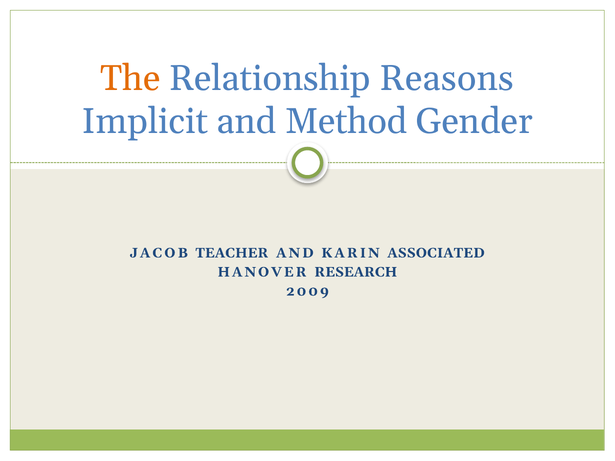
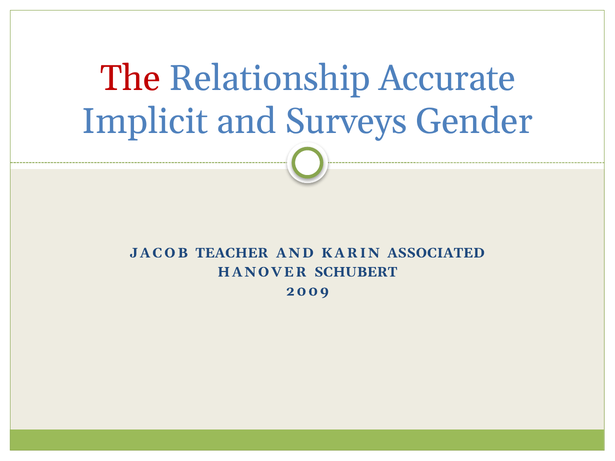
The colour: orange -> red (130, 78)
Reasons: Reasons -> Accurate (447, 78)
Method: Method -> Surveys (346, 121)
RESEARCH: RESEARCH -> SCHUBERT (356, 272)
